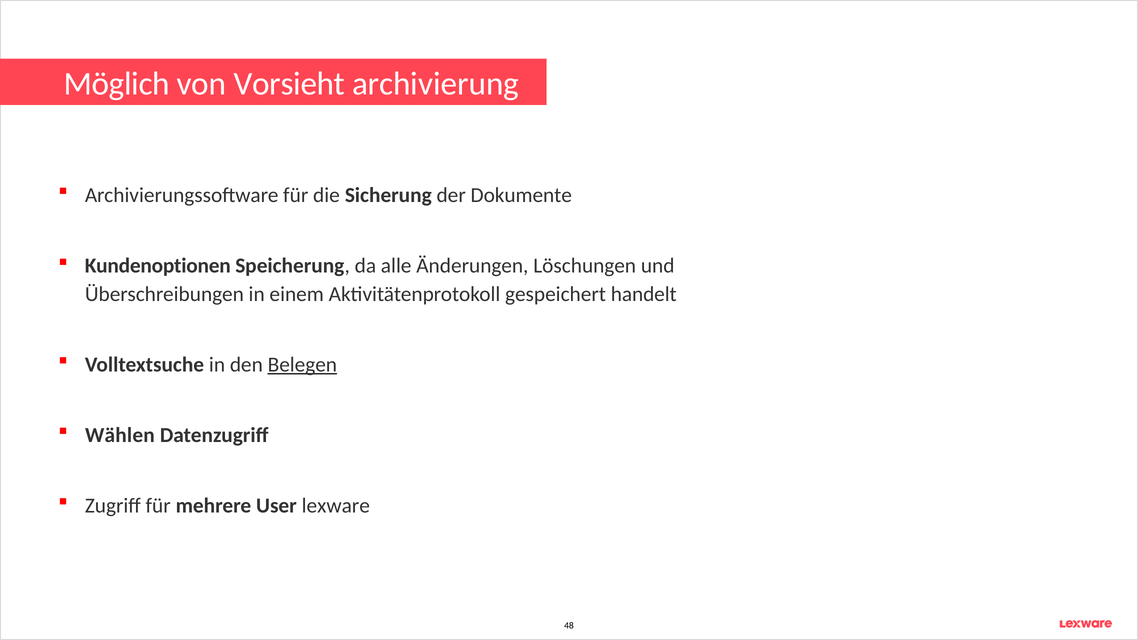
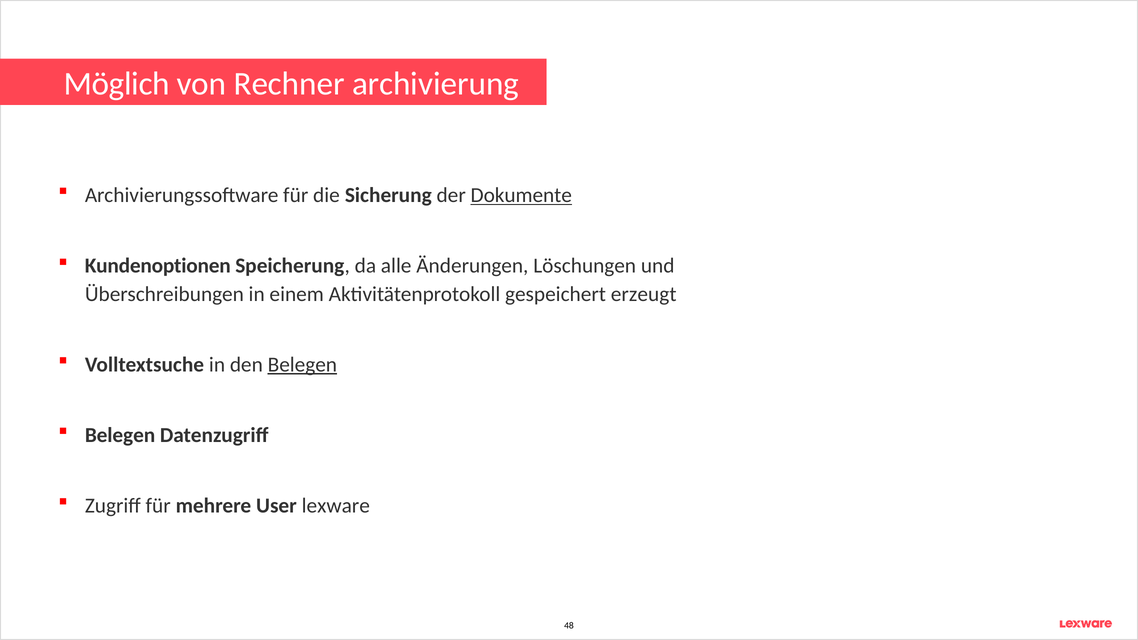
Vorsieht: Vorsieht -> Rechner (289, 84)
Dokumente underline: none -> present (521, 195)
handelt: handelt -> erzeugt (644, 294)
Wählen: Wählen -> Belegen (120, 435)
